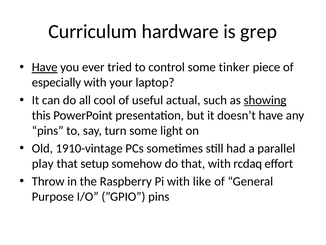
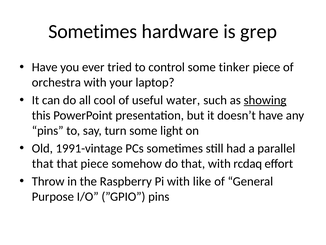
Curriculum: Curriculum -> Sometimes (93, 32)
Have underline: present -> none (45, 67)
especially: especially -> orchestra (56, 82)
actual: actual -> water (183, 100)
1910-vintage: 1910-vintage -> 1991-vintage (89, 148)
play: play -> that (43, 163)
that setup: setup -> piece (95, 163)
